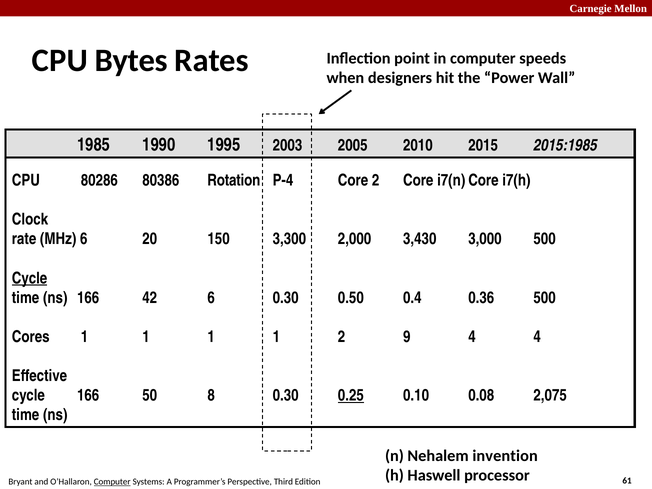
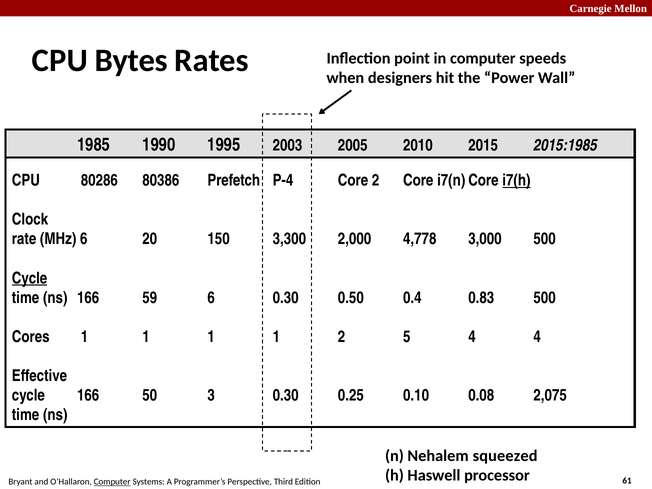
Rotation: Rotation -> Prefetch (234, 180)
i7(h underline: none -> present (516, 180)
3,430: 3,430 -> 4,778 (420, 239)
42: 42 -> 59 (150, 298)
0.36: 0.36 -> 0.83 (481, 298)
9: 9 -> 5 (407, 337)
8: 8 -> 3 (211, 396)
0.25 underline: present -> none (351, 396)
invention: invention -> squeezed (505, 456)
